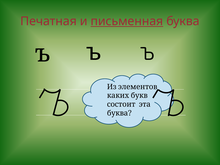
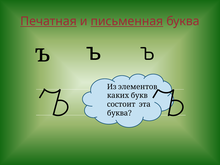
Печатная underline: none -> present (49, 21)
